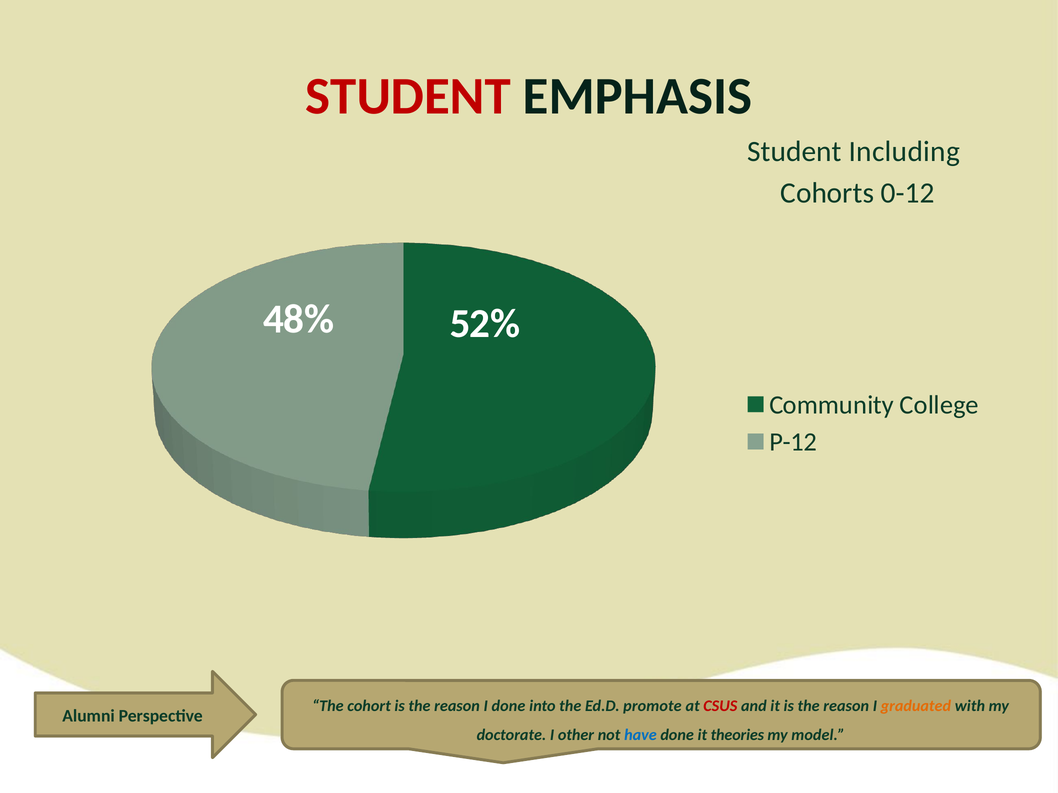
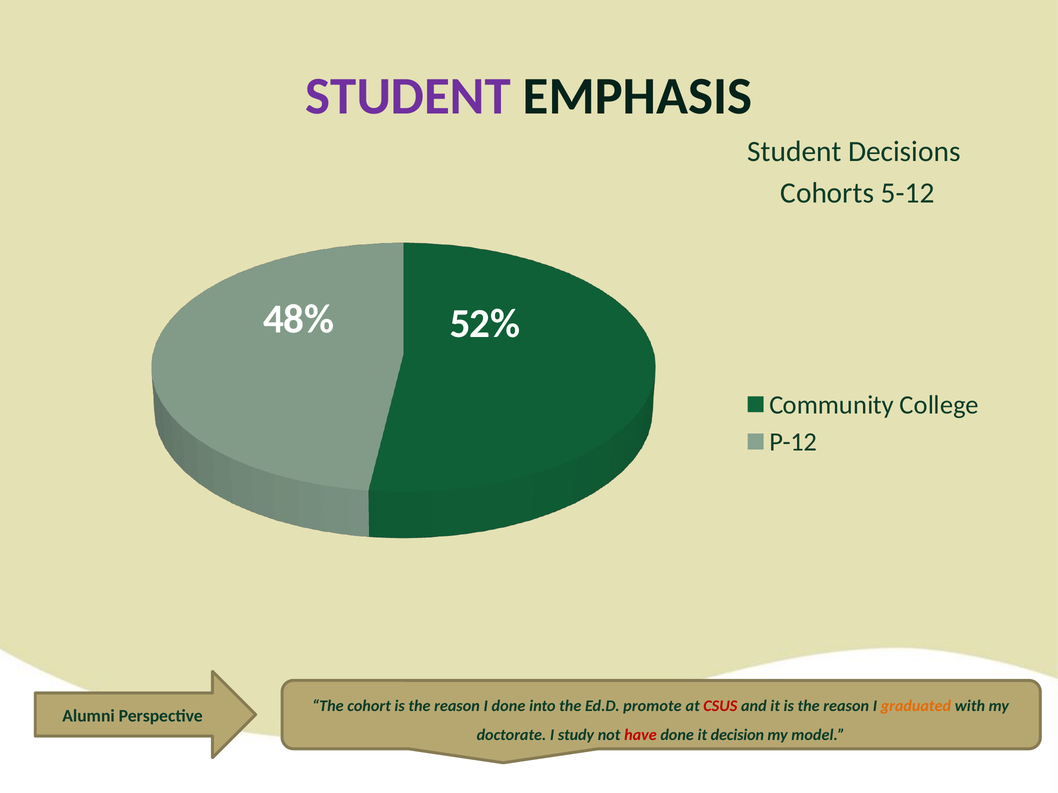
STUDENT colour: red -> purple (408, 96)
Including: Including -> Decisions (904, 152)
0-12: 0-12 -> 5-12 (908, 193)
other: other -> study (576, 736)
have colour: blue -> red (640, 736)
theories: theories -> decision (737, 736)
